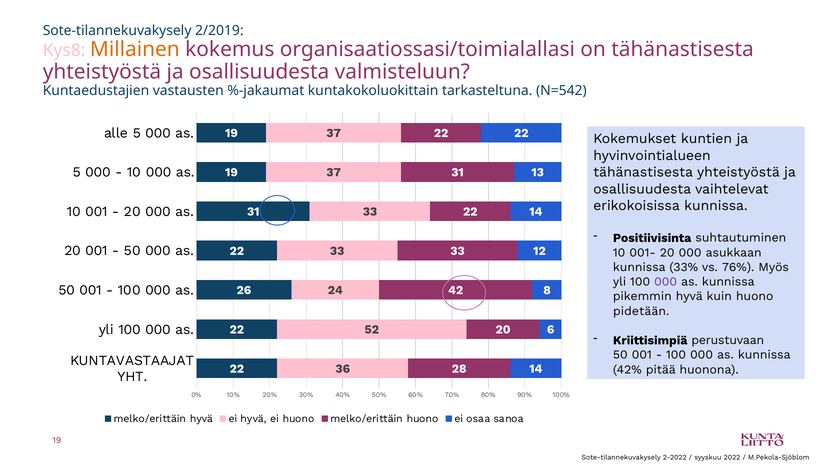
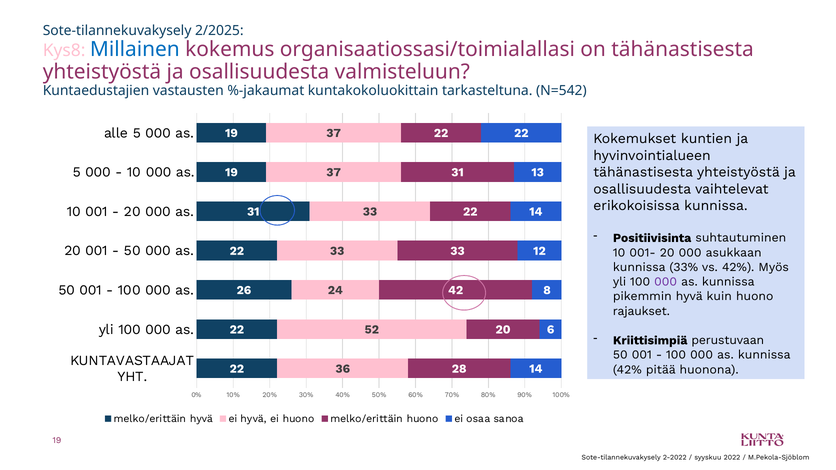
2/2019: 2/2019 -> 2/2025 (219, 31)
Millainen colour: orange -> blue (135, 49)
vs 76%: 76% -> 42% (738, 267)
pidetään: pidetään -> rajaukset (641, 311)
